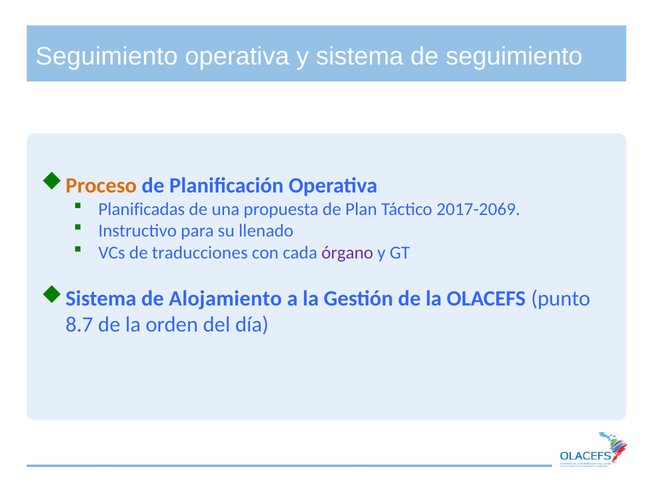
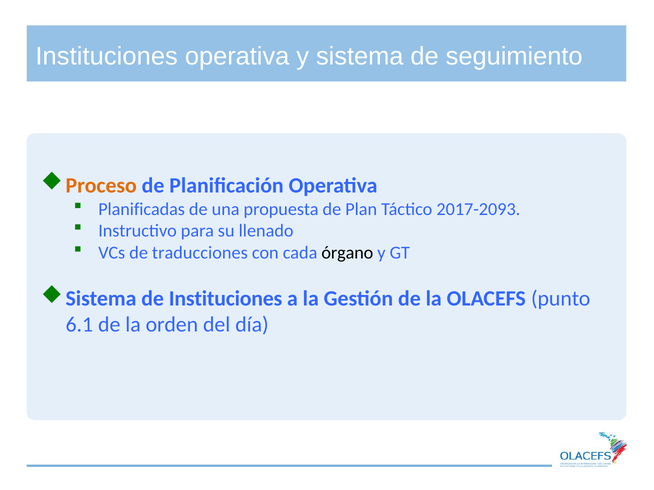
Seguimiento: Seguimiento -> Instituciones (107, 56)
2017-2069: 2017-2069 -> 2017-2093 (478, 209)
órgano colour: purple -> black (347, 253)
de Alojamiento: Alojamiento -> Instituciones (226, 299)
8.7: 8.7 -> 6.1 (79, 325)
